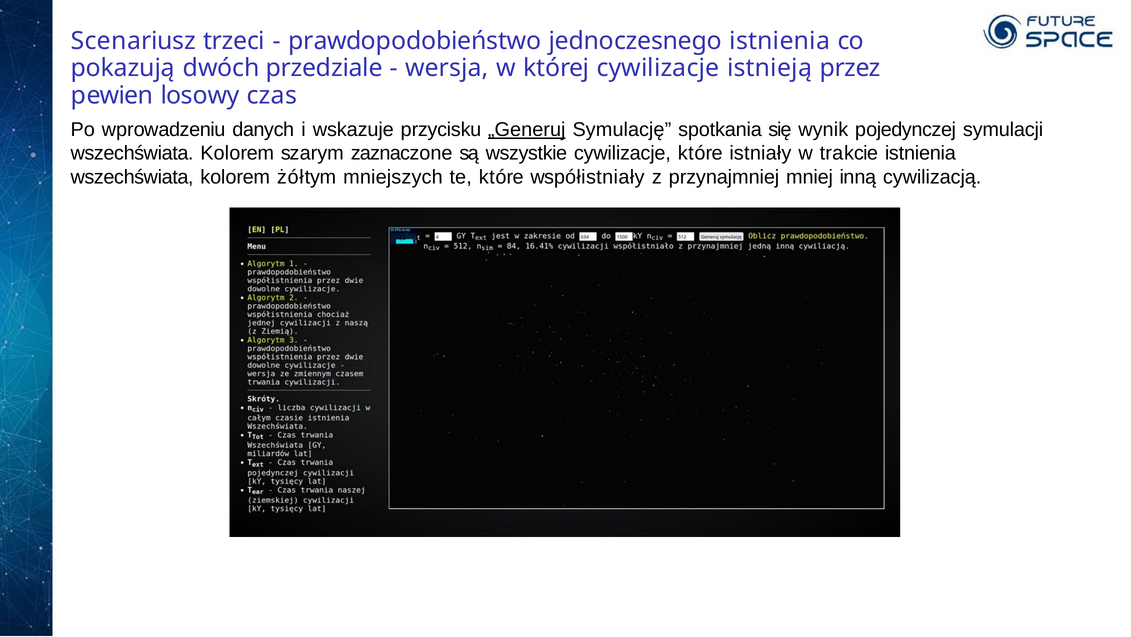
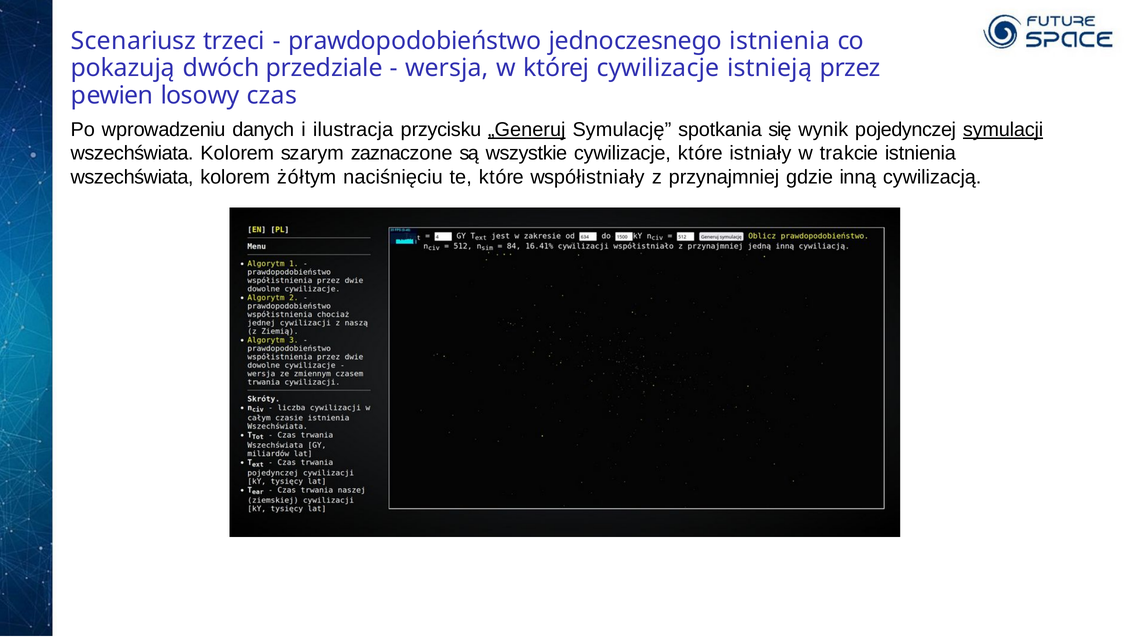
wskazuje: wskazuje -> ilustracja (353, 130)
symulacji underline: none -> present (1003, 130)
mniejszych: mniejszych -> naciśnięciu (393, 177)
mniej: mniej -> gdzie (810, 177)
